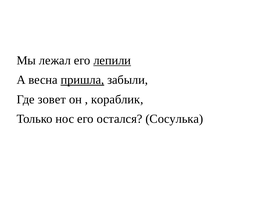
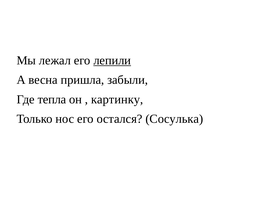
пришла underline: present -> none (82, 80)
зовет: зовет -> тепла (52, 99)
кораблик: кораблик -> картинку (117, 99)
